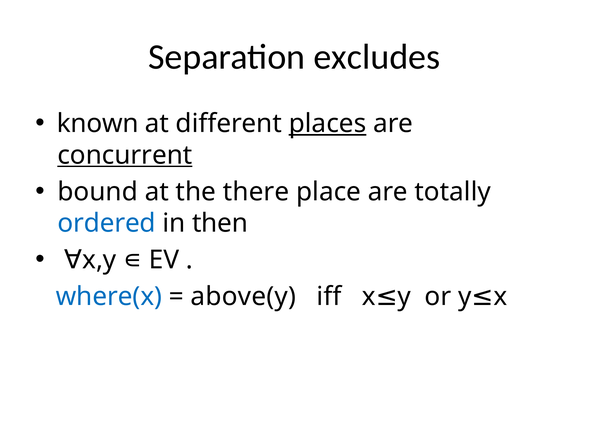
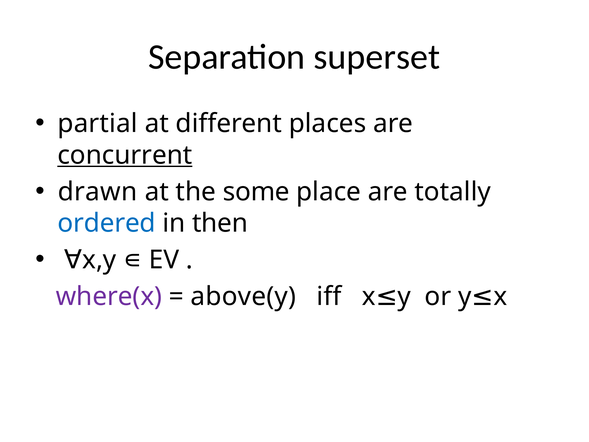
excludes: excludes -> superset (377, 57)
known: known -> partial (98, 124)
places underline: present -> none (328, 124)
bound: bound -> drawn (98, 192)
there: there -> some (256, 192)
where(x colour: blue -> purple (109, 296)
